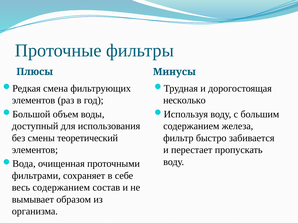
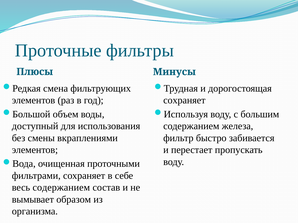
несколько: несколько -> сохраняет (184, 101)
теоретический: теоретический -> вкраплениями (87, 138)
